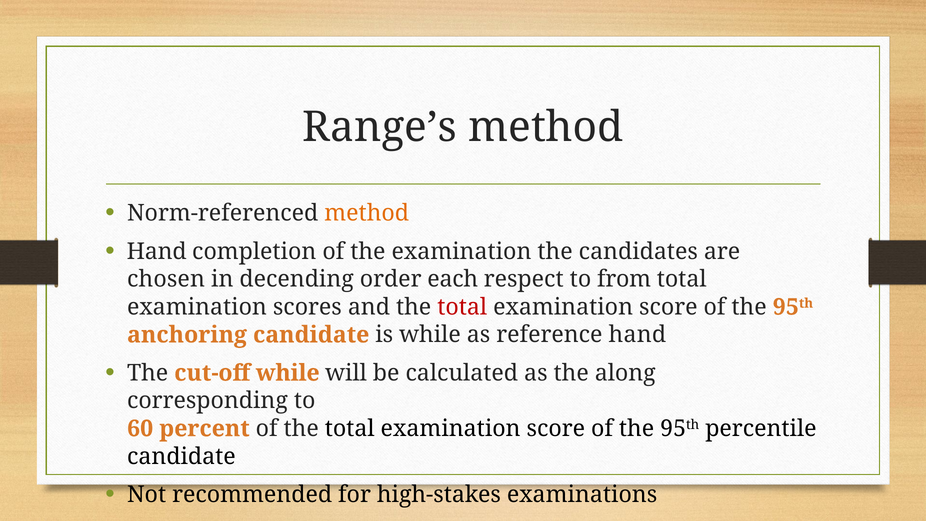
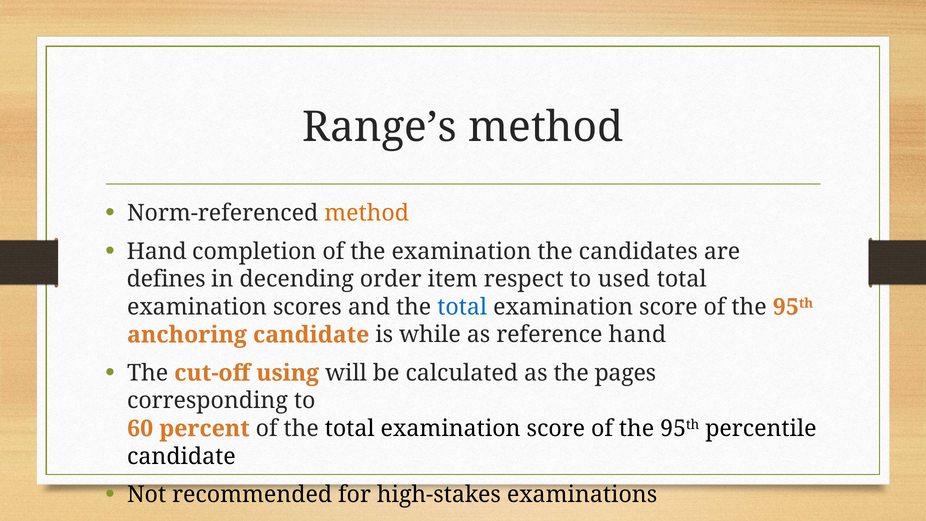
chosen: chosen -> defines (166, 279)
each: each -> item (453, 279)
from: from -> used (624, 279)
total colour: red -> blue (462, 307)
cut-off while: while -> using (288, 373)
along: along -> pages (625, 373)
